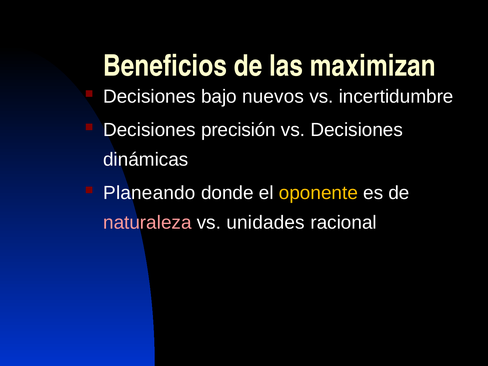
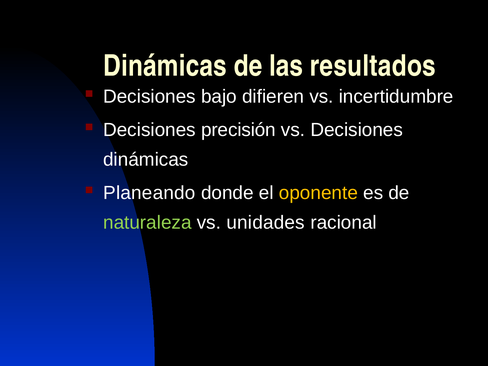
Beneficios: Beneficios -> Dinámicas (165, 66)
maximizan: maximizan -> resultados (373, 66)
nuevos: nuevos -> difieren (273, 96)
naturaleza colour: pink -> light green (147, 222)
